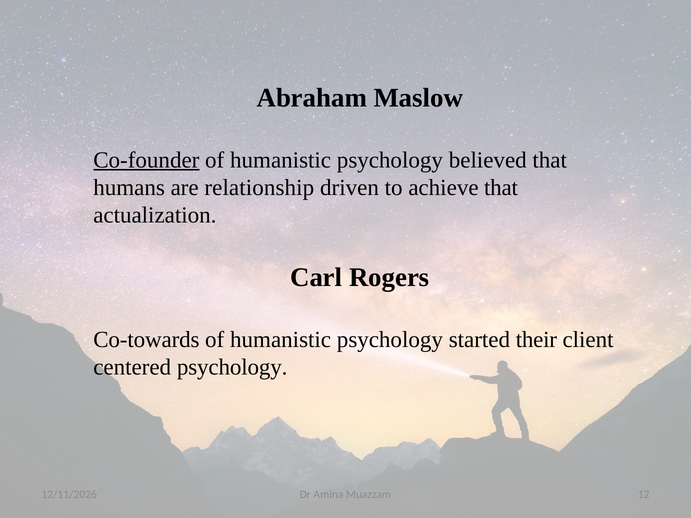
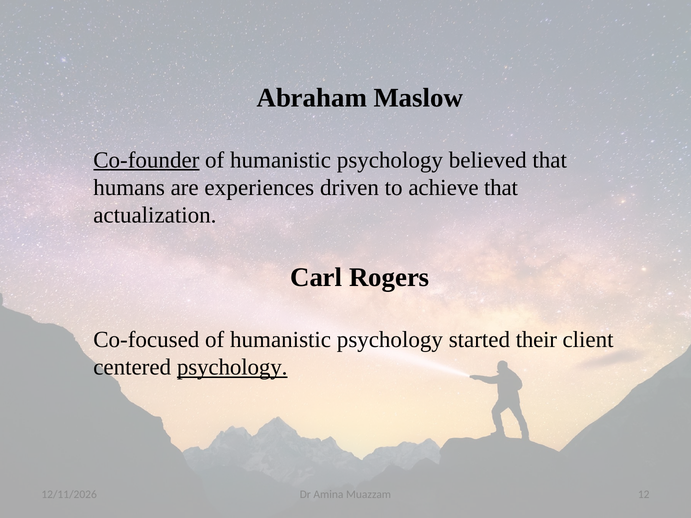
relationship: relationship -> experiences (259, 188)
Co-towards: Co-towards -> Co-focused (146, 340)
psychology underline: none -> present (232, 367)
